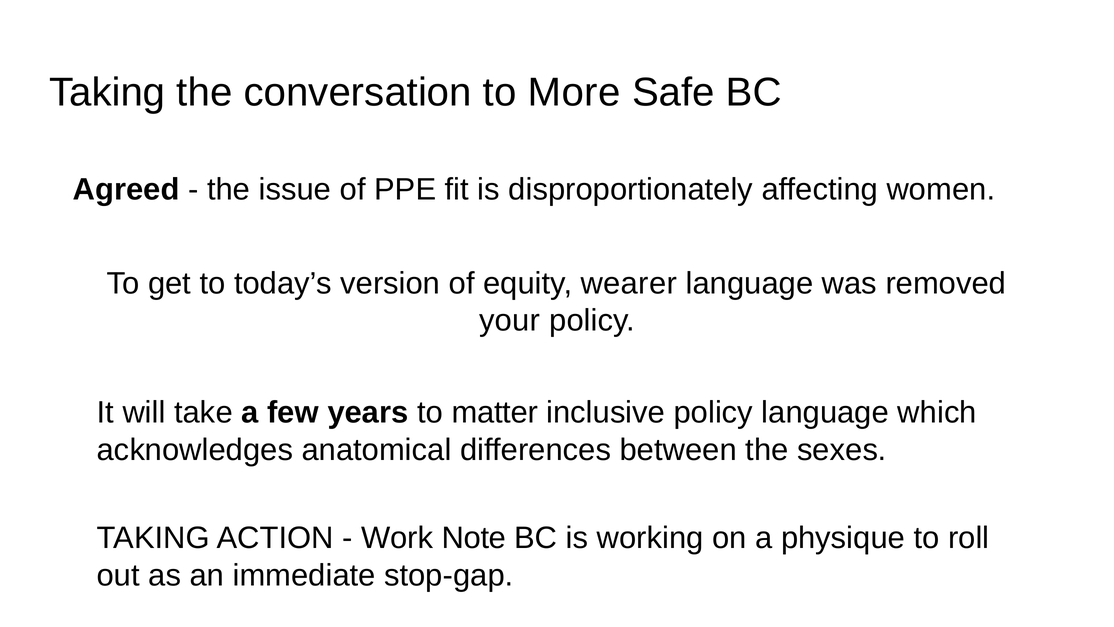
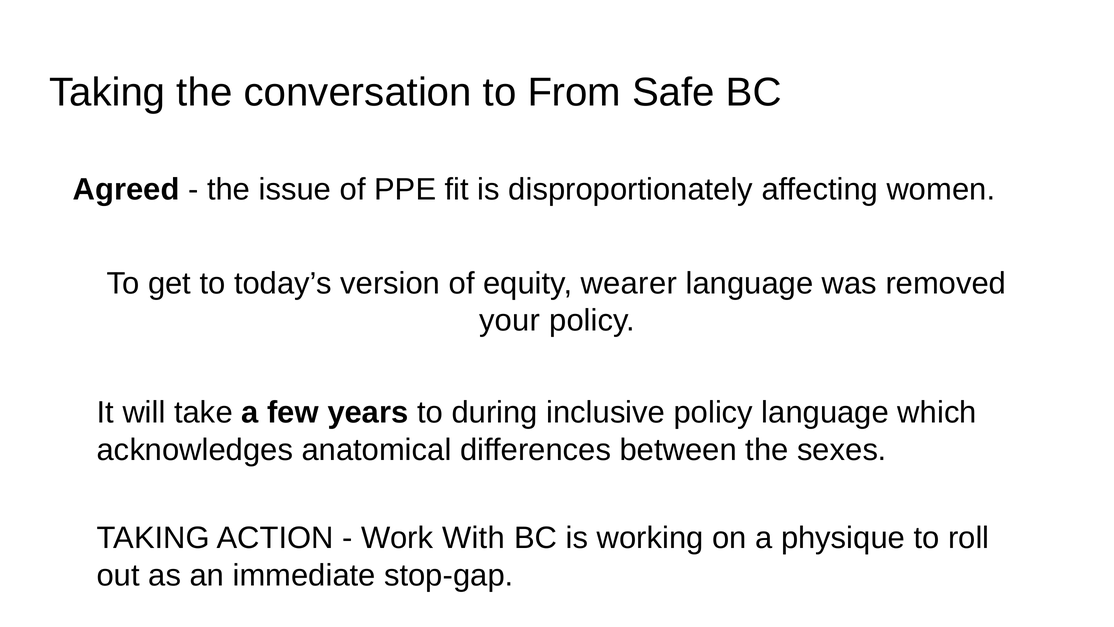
More: More -> From (574, 92)
matter: matter -> during (495, 412)
Note: Note -> With (473, 538)
